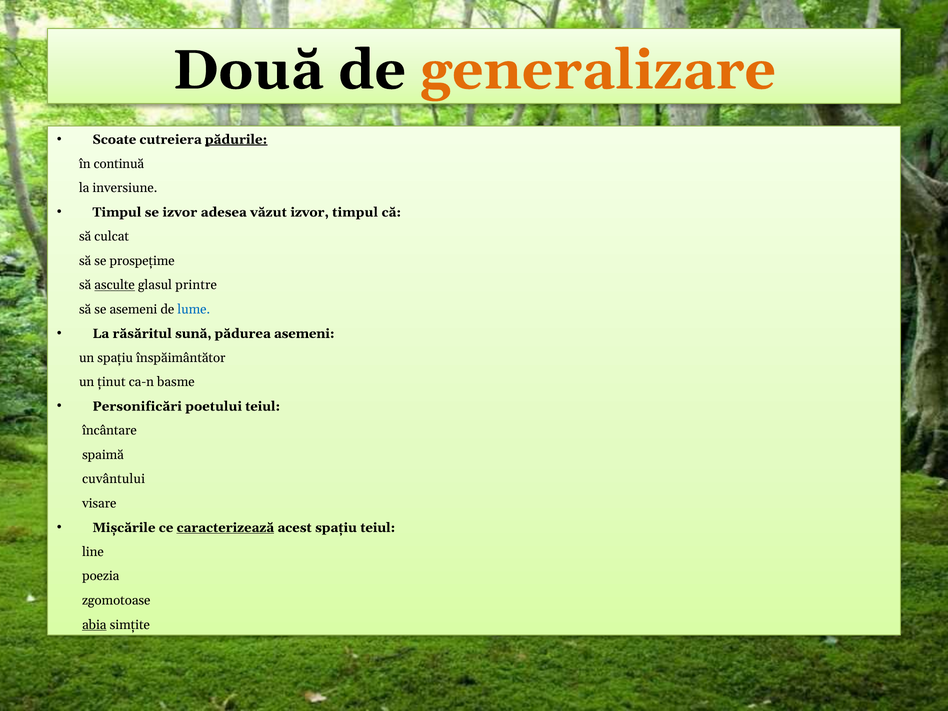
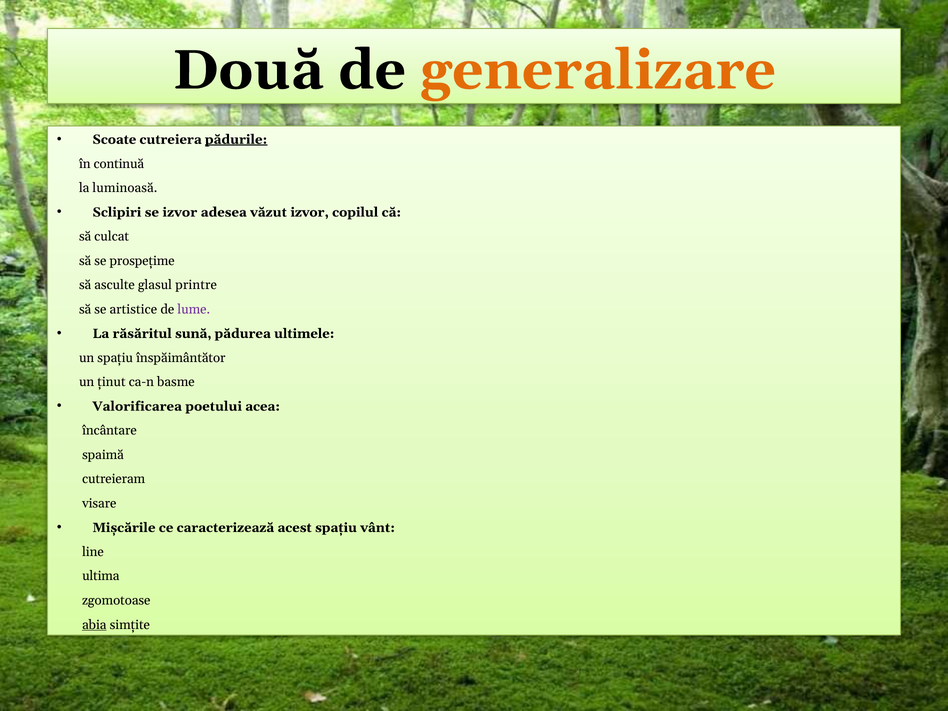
inversiune: inversiune -> luminoasă (125, 188)
Timpul: Timpul -> Sclipiri (117, 212)
izvor timpul: timpul -> copilul (355, 212)
asculte underline: present -> none (115, 285)
se asemeni: asemeni -> artistice (133, 309)
lume colour: blue -> purple (194, 309)
pădurea asemeni: asemeni -> ultimele (304, 334)
Personificări: Personificări -> Valorificarea (137, 406)
poetului teiul: teiul -> acea (263, 406)
cuvântului: cuvântului -> cutreieram (114, 479)
caracterizează underline: present -> none (225, 528)
teiul: teiul -> vânt (378, 528)
poezia: poezia -> ultima (101, 576)
